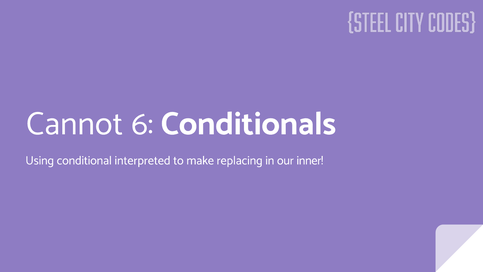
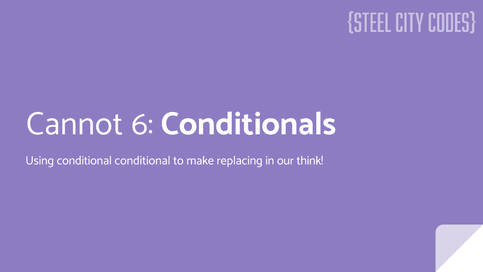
conditional interpreted: interpreted -> conditional (142, 160)
inner: inner -> think (310, 160)
